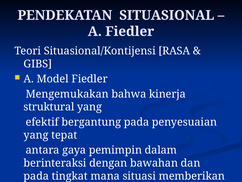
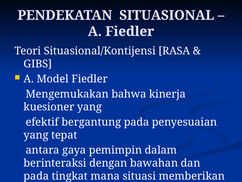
struktural: struktural -> kuesioner (49, 107)
